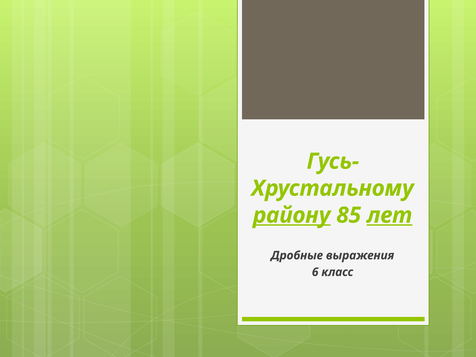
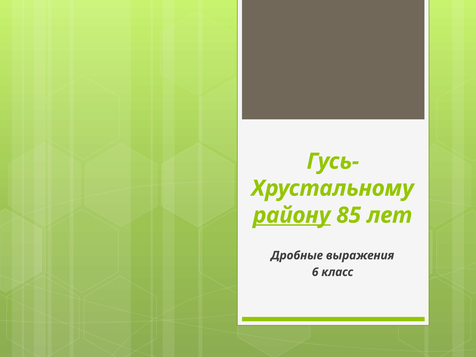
лет underline: present -> none (390, 215)
